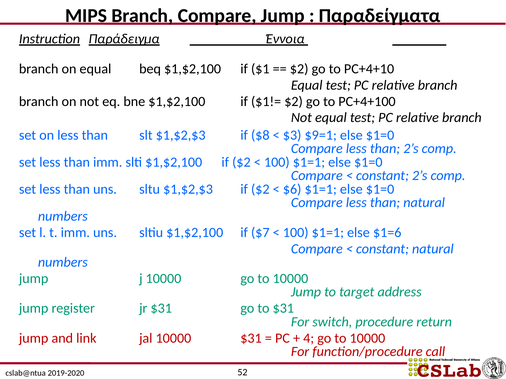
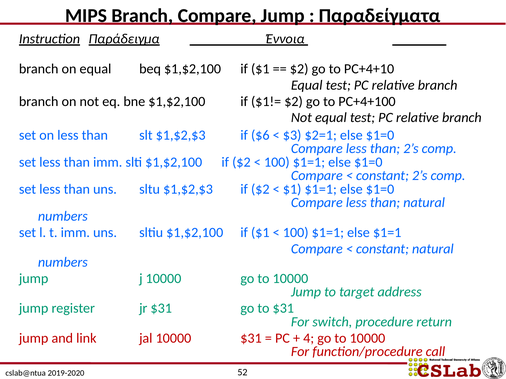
$8: $8 -> $6 (260, 135)
$9=1: $9=1 -> $2=1 (321, 135)
$6: $6 -> $1 (292, 189)
sltiu $1,$2,100 if $7: $7 -> $1 (260, 233)
else $1=6: $1=6 -> $1=1 (387, 233)
